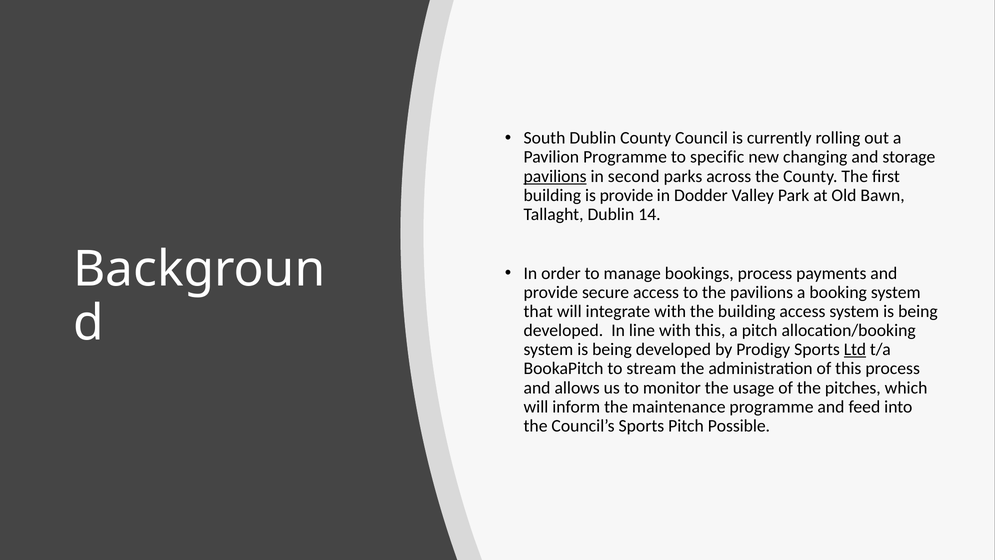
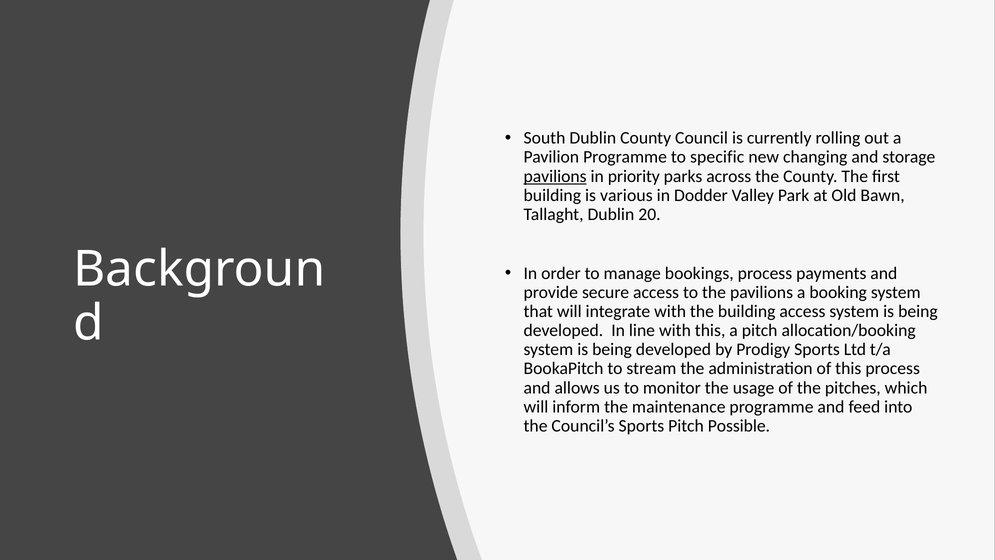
second: second -> priority (634, 176)
is provide: provide -> various (626, 195)
14: 14 -> 20 (649, 214)
Ltd underline: present -> none (855, 349)
